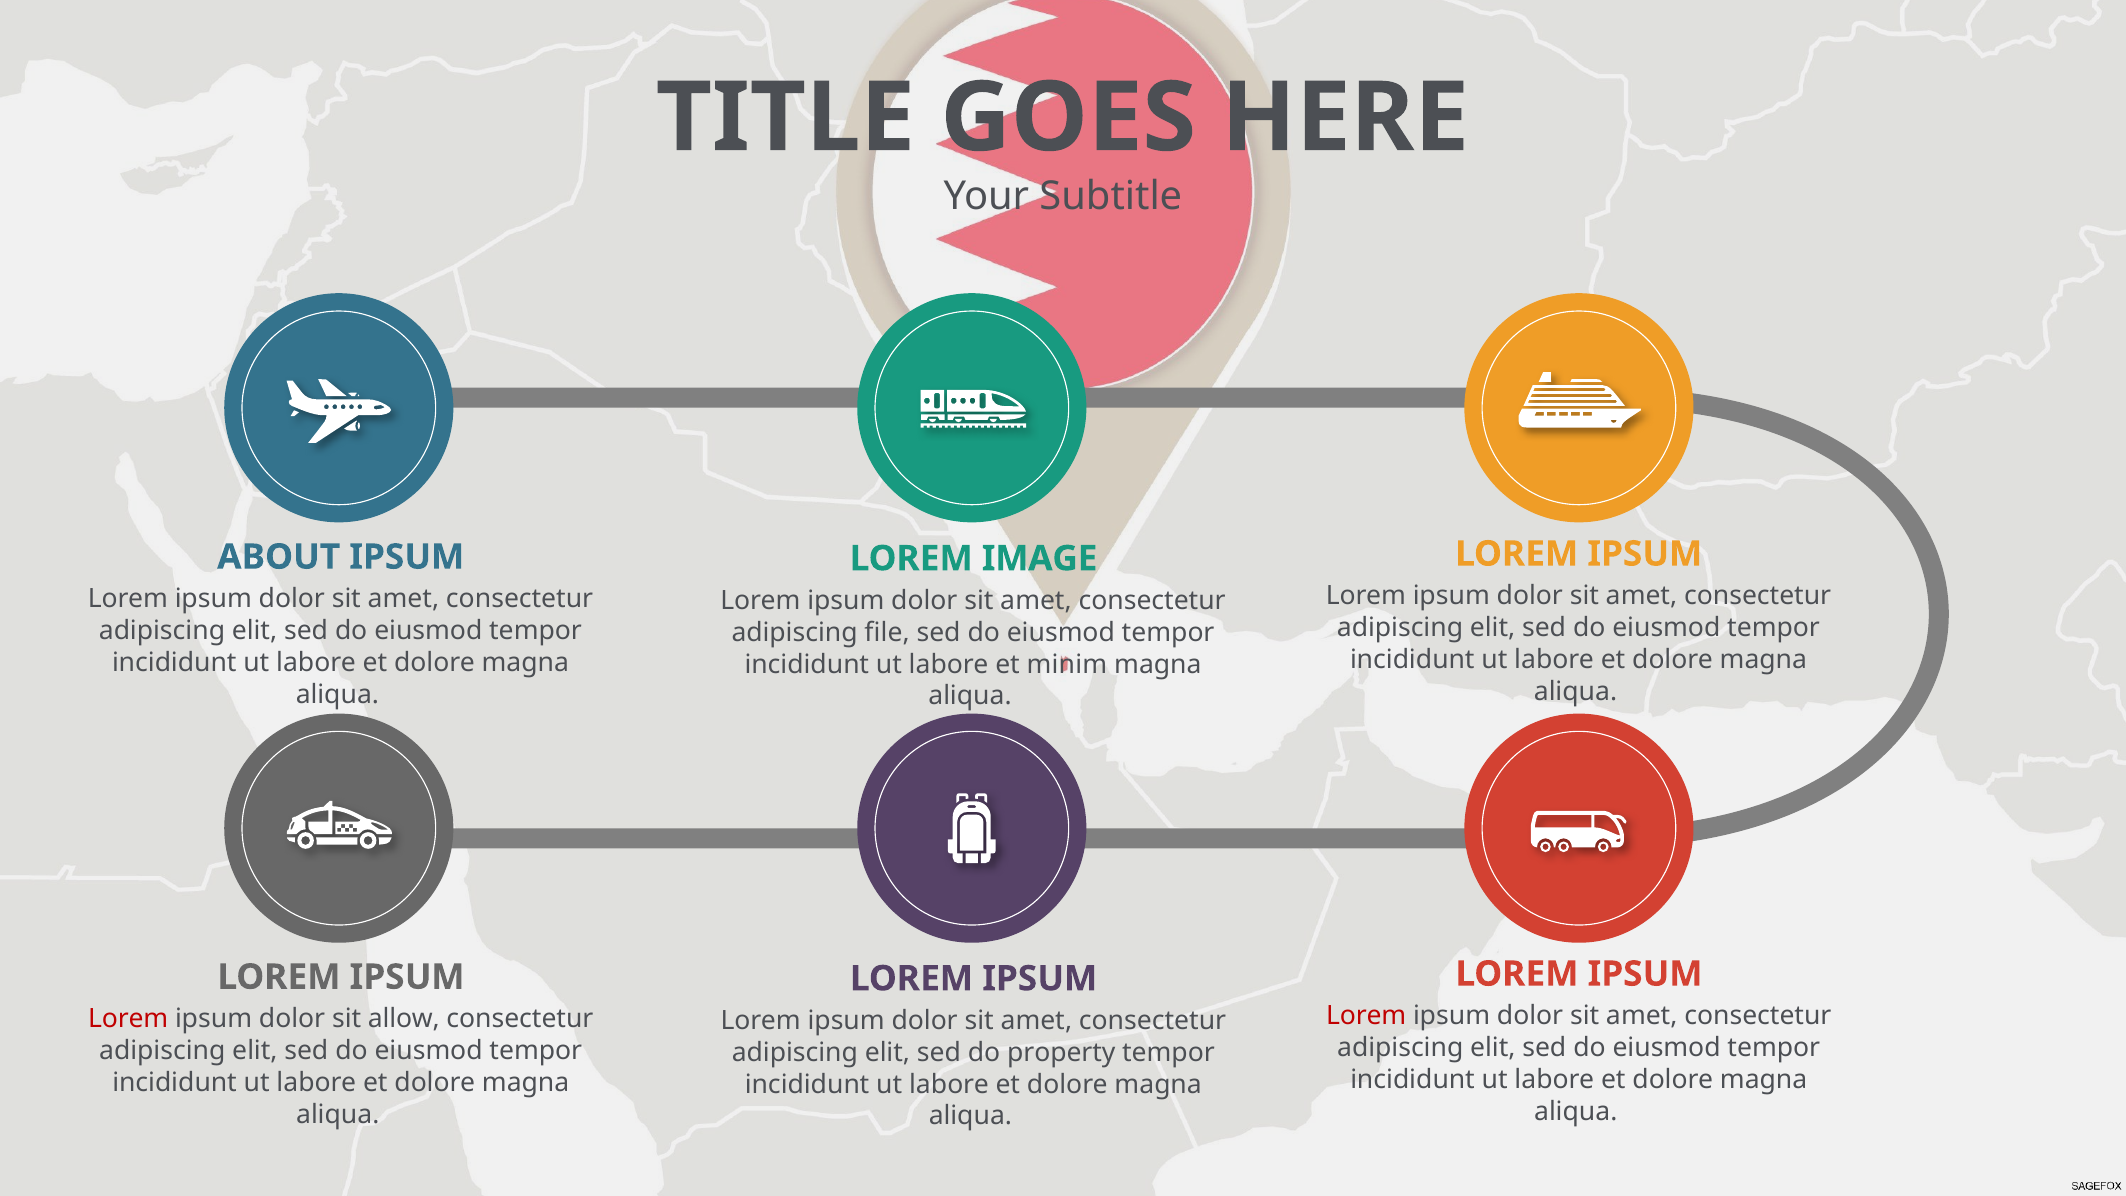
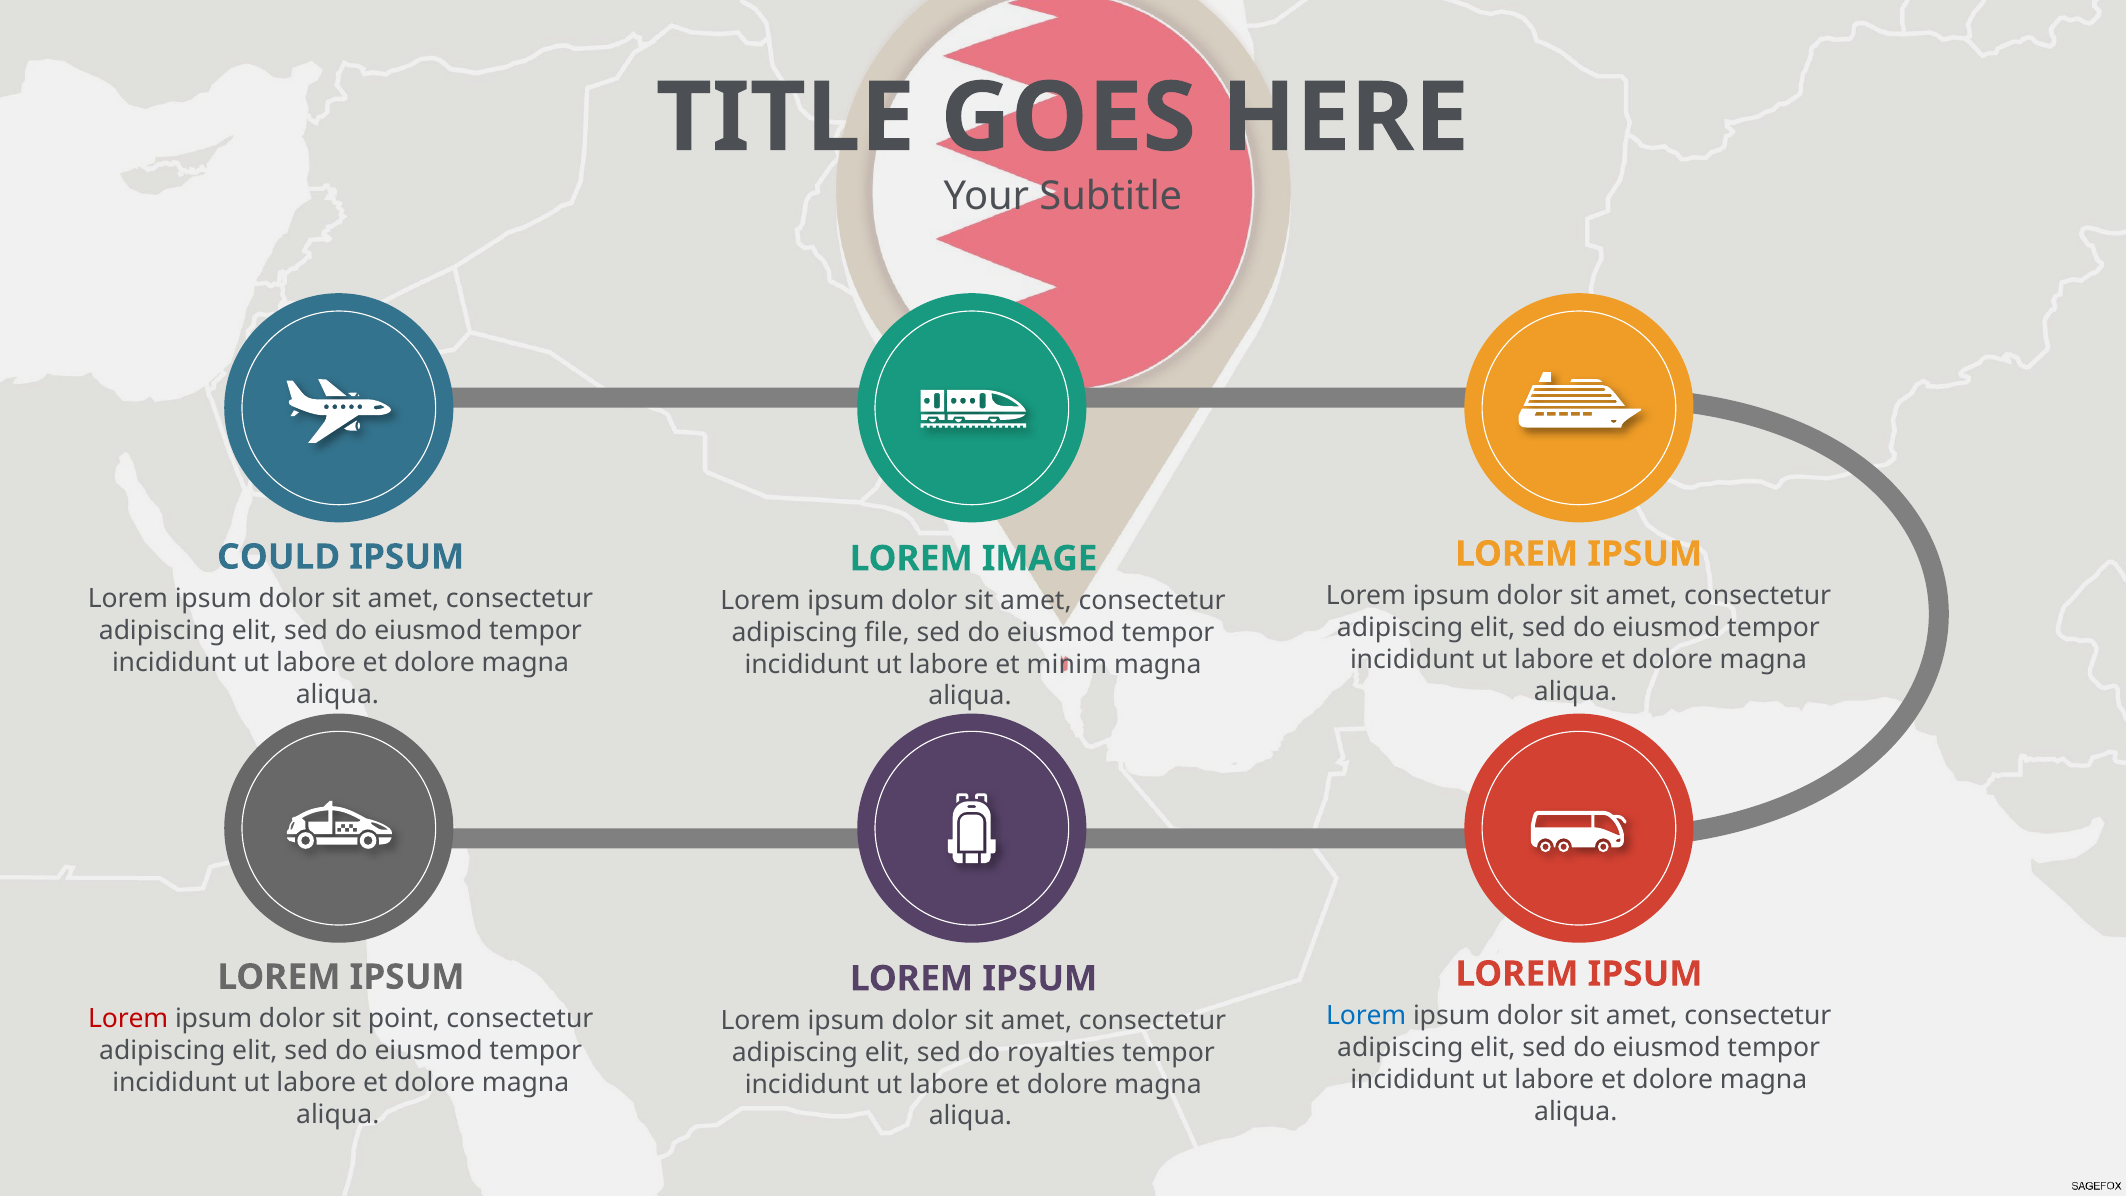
ABOUT: ABOUT -> COULD (279, 557)
Lorem colour: red -> blue (1366, 1016)
allow: allow -> point (404, 1019)
property: property -> royalties (1061, 1052)
